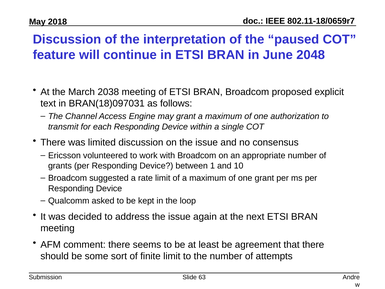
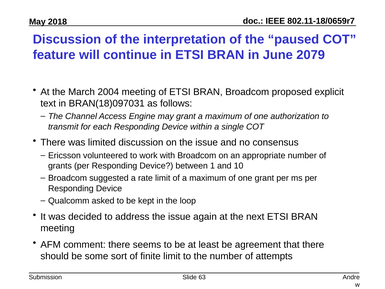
2048: 2048 -> 2079 (311, 55)
2038: 2038 -> 2004 (108, 92)
